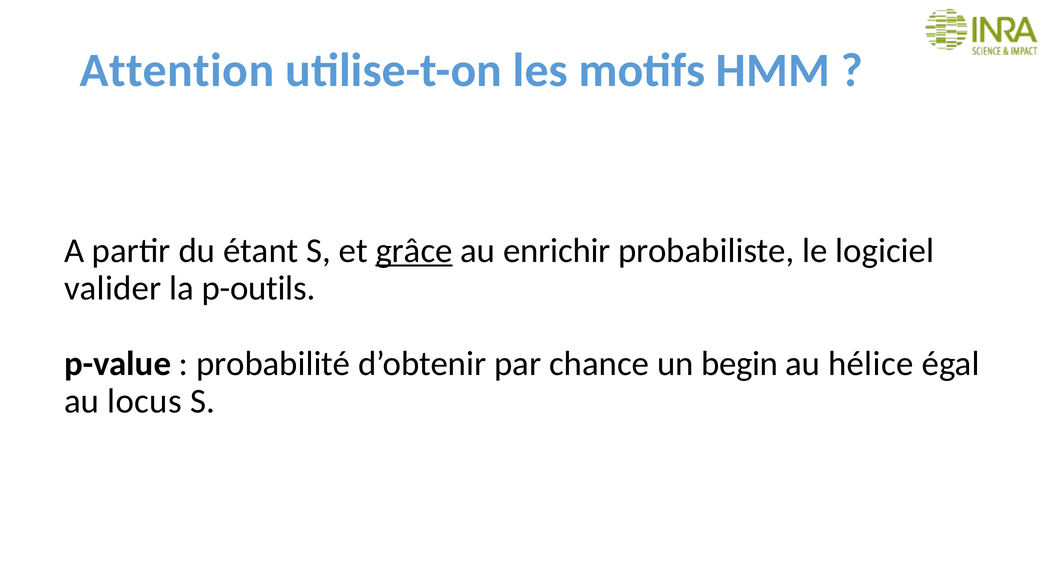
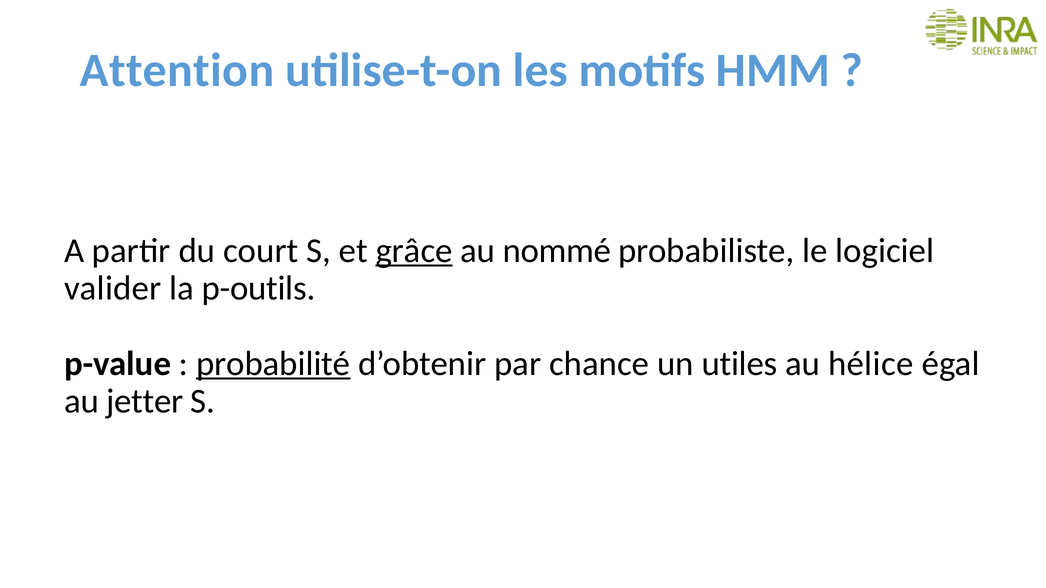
étant: étant -> court (261, 251)
enrichir: enrichir -> nommé (557, 251)
probabilité underline: none -> present (273, 364)
begin: begin -> utiles (739, 364)
locus: locus -> jetter (145, 401)
